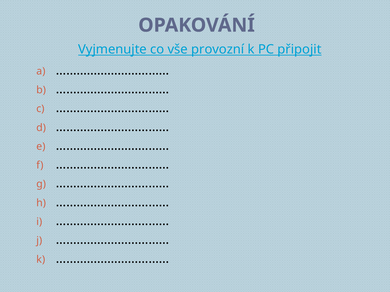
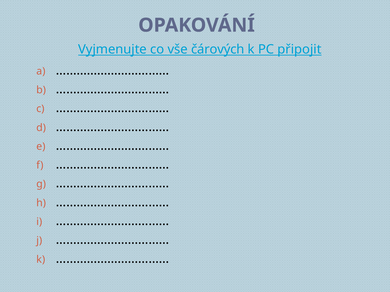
provozní: provozní -> čárových (218, 49)
